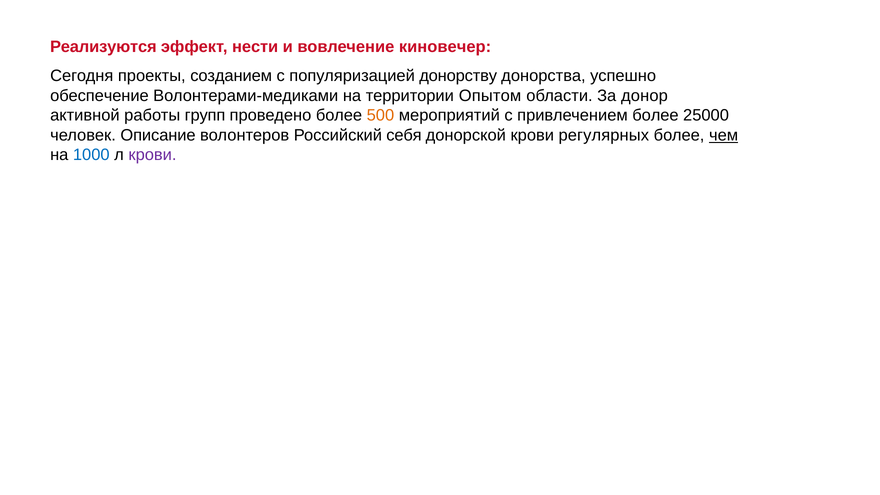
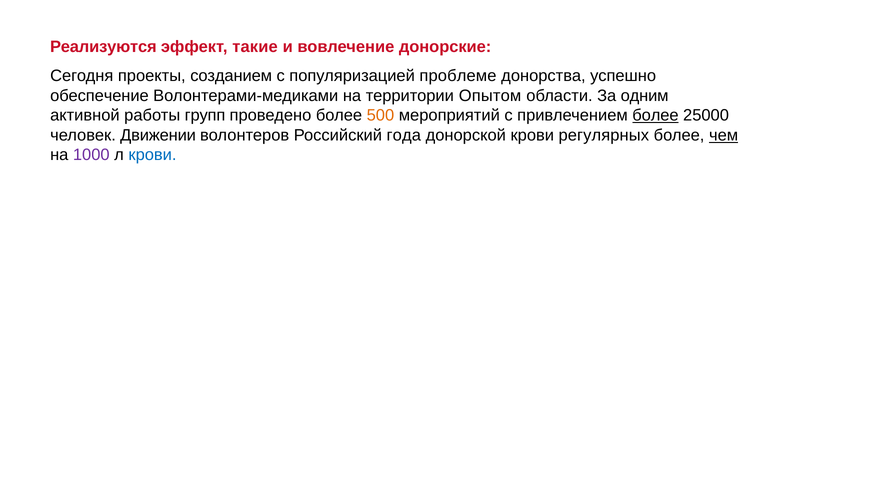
нести: нести -> такие (255, 47)
киновечер: киновечер -> донорские (445, 47)
донорству: донорству -> проблеме (458, 76)
донор: донор -> одним (645, 96)
более underline: none -> present (655, 115)
Описание: Описание -> Движении (158, 135)
себя: себя -> года (404, 135)
1000 colour: blue -> purple (91, 155)
крови colour: purple -> blue (152, 155)
